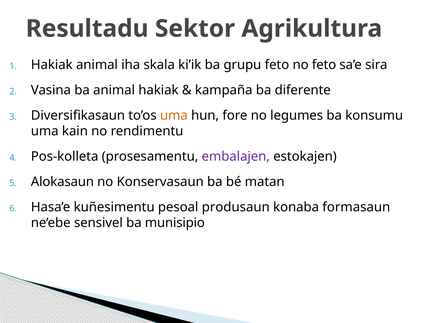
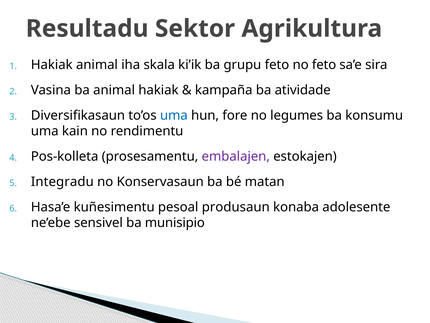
diferente: diferente -> atividade (303, 90)
uma colour: orange -> blue (174, 115)
Alokasaun: Alokasaun -> Integradu (62, 182)
formasaun: formasaun -> adolesente (356, 207)
